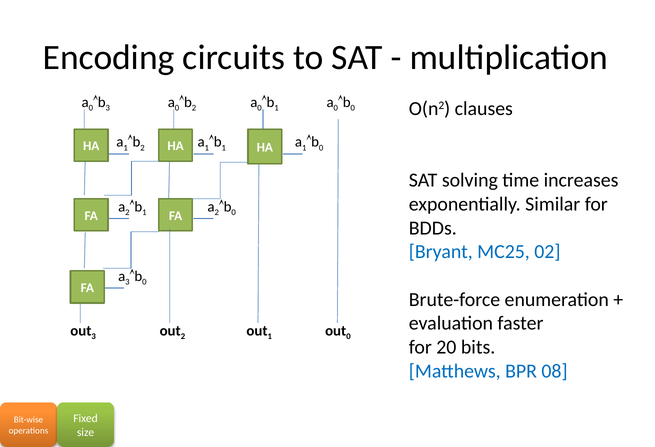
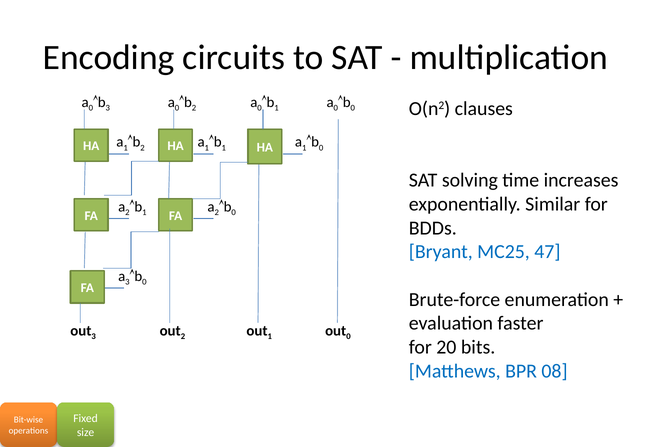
02: 02 -> 47 (547, 252)
